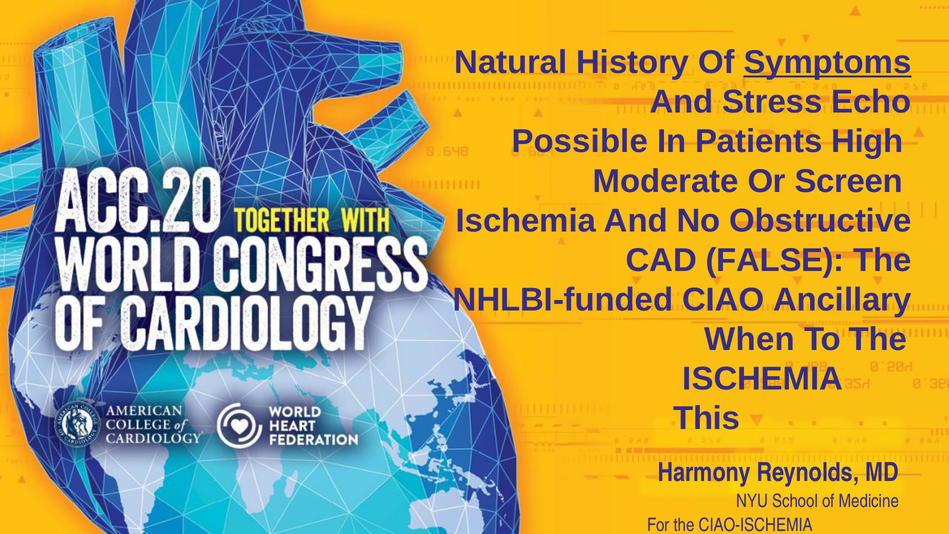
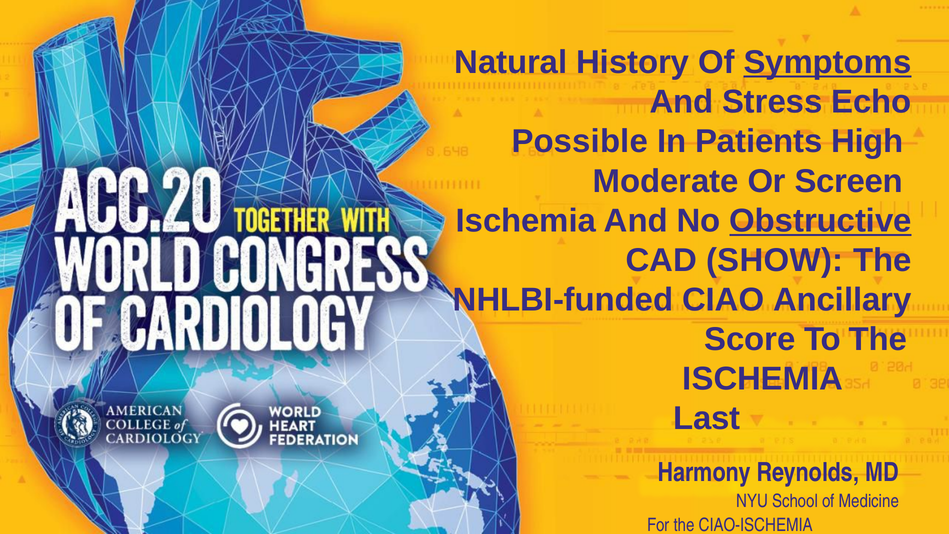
Obstructive underline: none -> present (821, 221)
FALSE: FALSE -> SHOW (775, 260)
When: When -> Score (750, 339)
This: This -> Last (707, 418)
